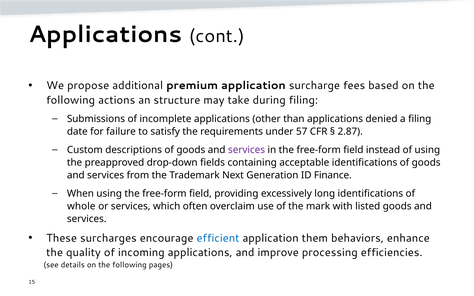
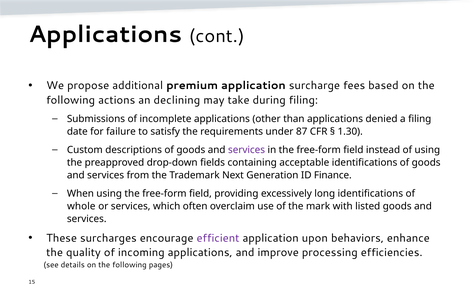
structure: structure -> declining (177, 100)
57: 57 -> 87 (302, 132)
2.87: 2.87 -> 1.30 (350, 132)
efficient colour: blue -> purple (218, 238)
them: them -> upon (315, 238)
